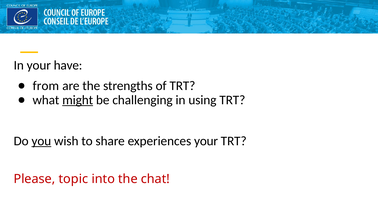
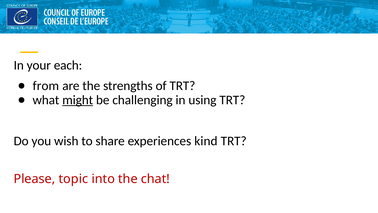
have: have -> each (68, 65)
you underline: present -> none (41, 141)
experiences your: your -> kind (206, 141)
